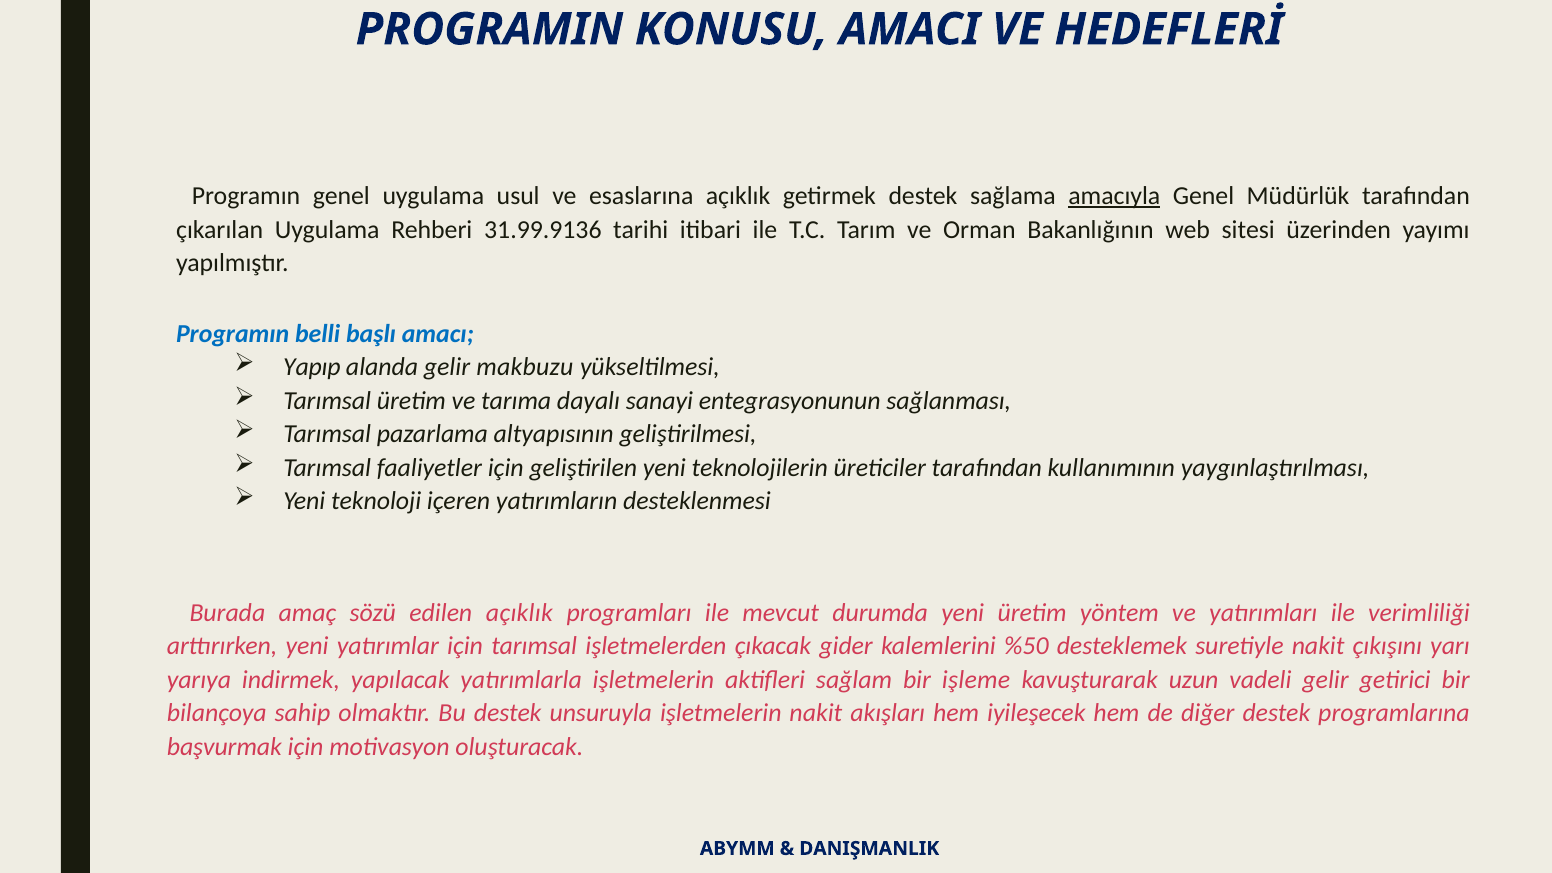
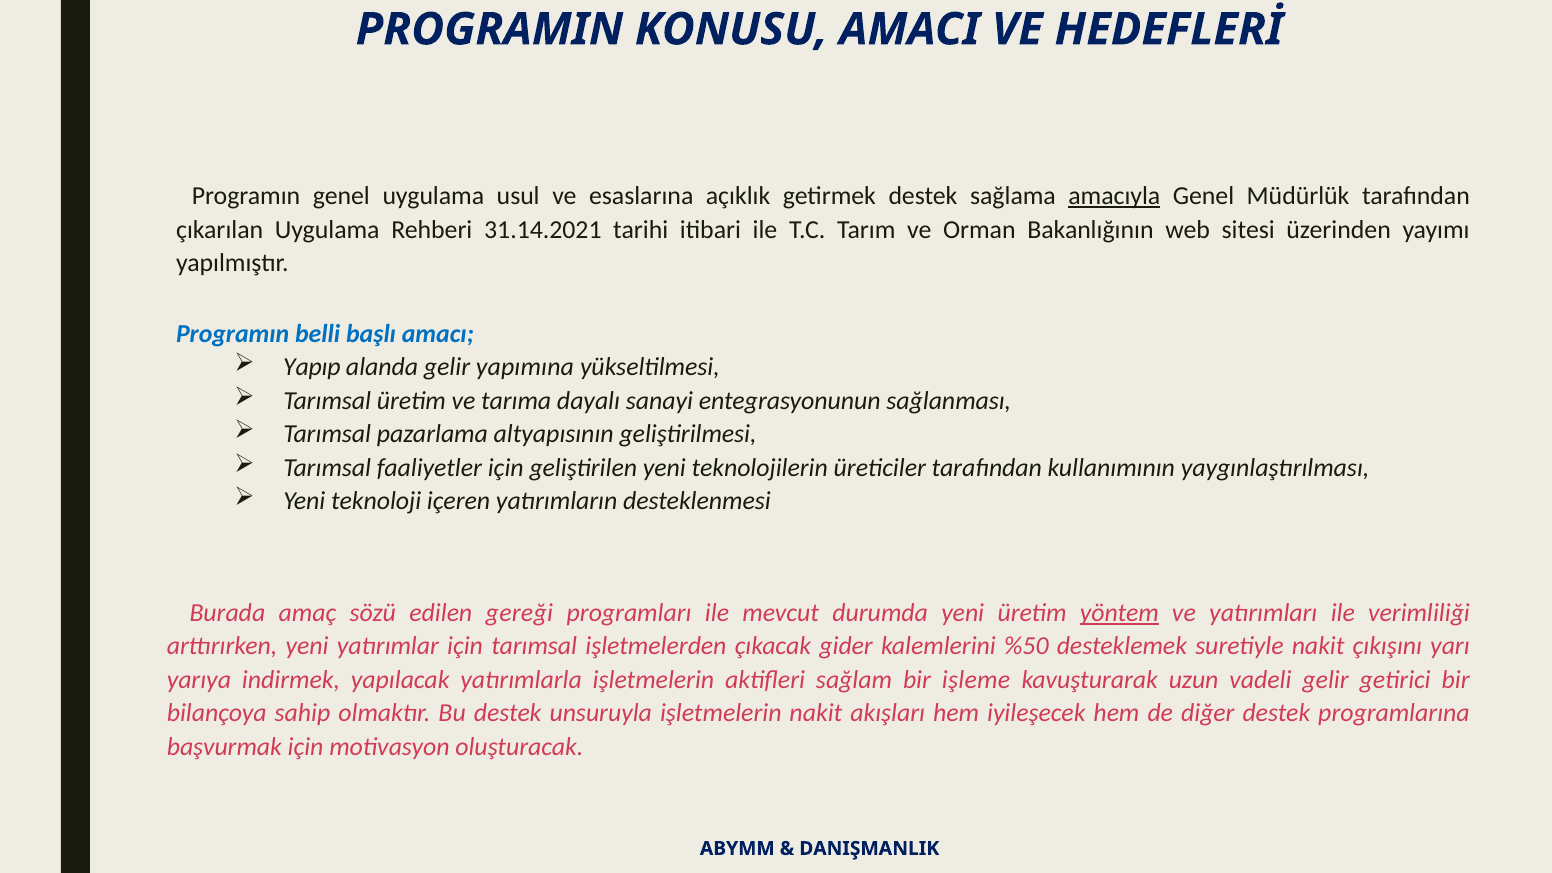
31.99.9136: 31.99.9136 -> 31.14.2021 (543, 230)
makbuzu: makbuzu -> yapımına (525, 367)
edilen açıklık: açıklık -> gereği (519, 613)
yöntem underline: none -> present (1119, 613)
